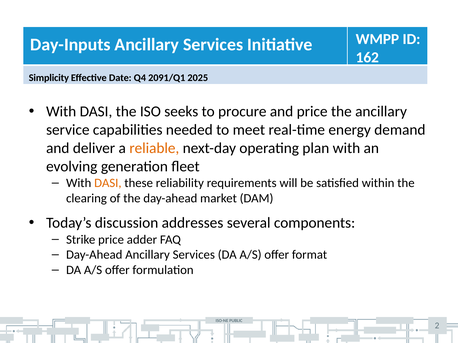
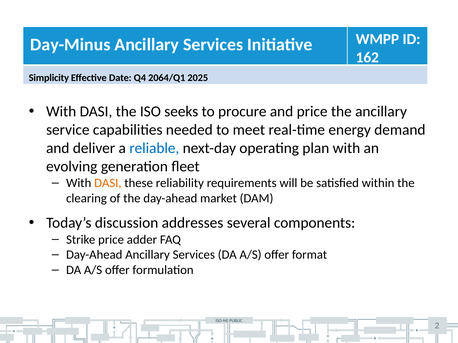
Day-Inputs: Day-Inputs -> Day-Minus (70, 45)
2091/Q1: 2091/Q1 -> 2064/Q1 (167, 78)
reliable colour: orange -> blue (154, 148)
